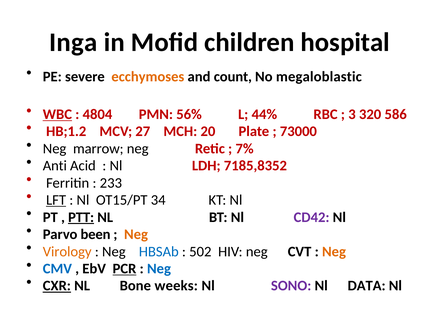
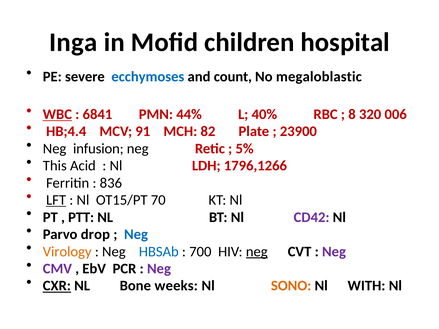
ecchymoses colour: orange -> blue (148, 77)
4804: 4804 -> 6841 (97, 114)
56%: 56% -> 44% (189, 114)
44%: 44% -> 40% (264, 114)
3: 3 -> 8 (352, 114)
586: 586 -> 006 (396, 114)
HB;1.2: HB;1.2 -> HB;4.4 (66, 132)
27: 27 -> 91 (143, 132)
20: 20 -> 82 (208, 132)
73000: 73000 -> 23900 (298, 132)
marrow: marrow -> infusion (98, 149)
7%: 7% -> 5% (245, 149)
Anti: Anti -> This (55, 166)
7185,8352: 7185,8352 -> 1796,1266 (255, 166)
233: 233 -> 836 (111, 183)
34: 34 -> 70 (158, 200)
PTT underline: present -> none (81, 217)
been: been -> drop (95, 235)
Neg colour: orange -> blue (136, 235)
502: 502 -> 700 (200, 252)
neg underline: none -> present (257, 252)
Neg colour: orange -> purple (334, 252)
CMV colour: blue -> purple (57, 269)
PCR underline: present -> none (124, 269)
Neg colour: blue -> purple (159, 269)
SONO colour: purple -> orange (291, 286)
DATA: DATA -> WITH (367, 286)
